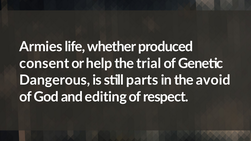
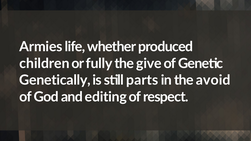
consent: consent -> children (44, 64)
help: help -> fully (99, 64)
trial: trial -> give (149, 64)
Dangerous: Dangerous -> Genetically (55, 80)
